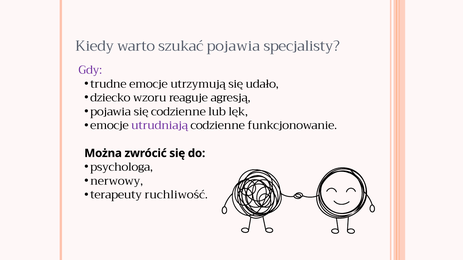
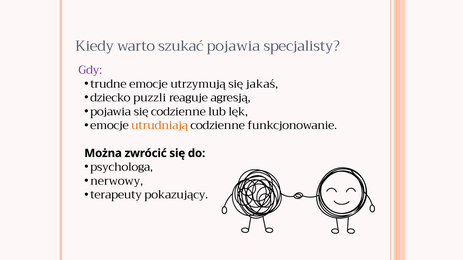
udało: udało -> jakaś (262, 84)
wzoru: wzoru -> puzzli (150, 98)
utrudniają colour: purple -> orange (160, 126)
ruchliwość: ruchliwość -> pokazujący (176, 195)
